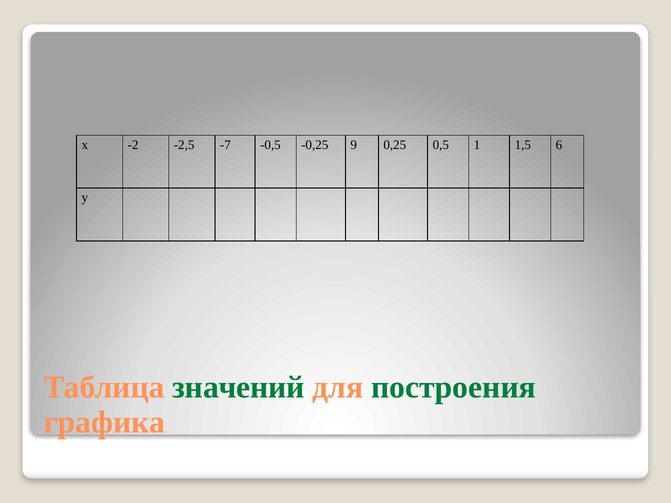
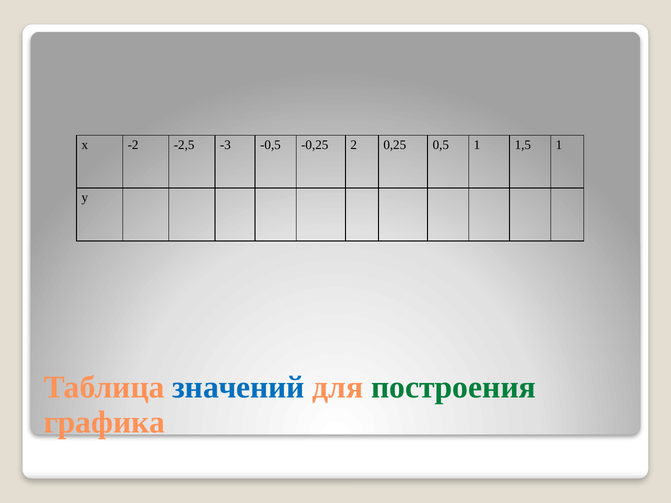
-7: -7 -> -3 (225, 145)
9: 9 -> 2 (354, 145)
1,5 6: 6 -> 1 (559, 145)
значений colour: green -> blue (239, 387)
